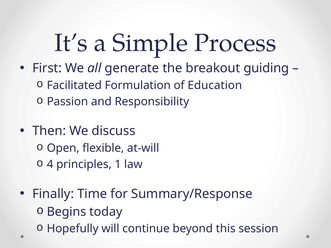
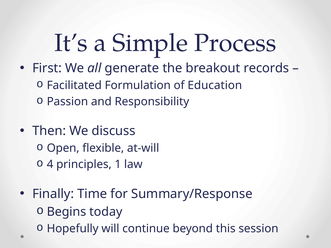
guiding: guiding -> records (266, 68)
